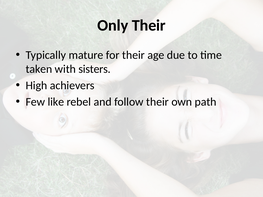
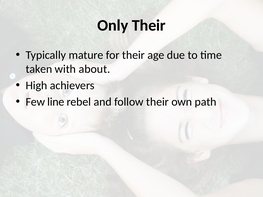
sisters: sisters -> about (94, 69)
like: like -> line (56, 102)
